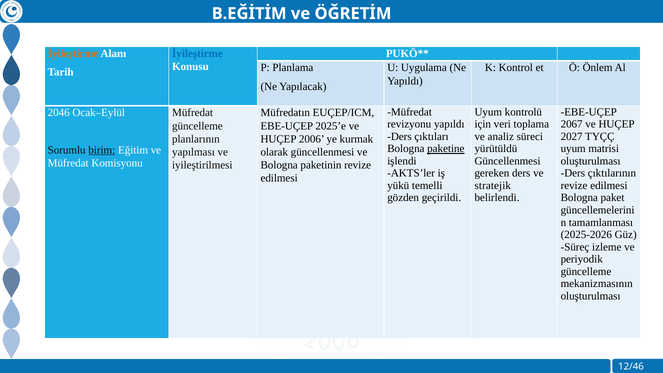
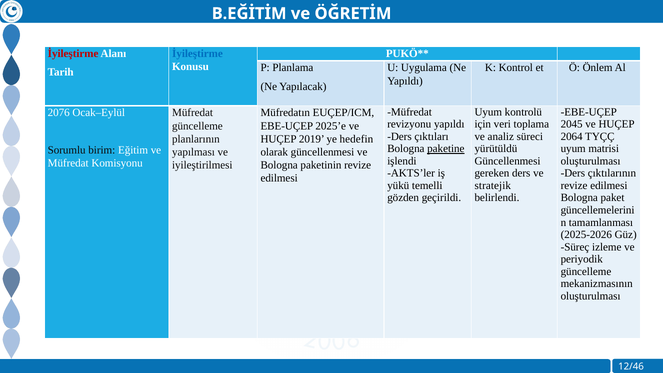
İyileştirme colour: orange -> red (73, 54)
2046: 2046 -> 2076 (59, 113)
2067: 2067 -> 2045 (572, 124)
2027: 2027 -> 2064 (572, 136)
2006: 2006 -> 2019 (312, 139)
kurmak: kurmak -> hedefin (356, 139)
birim underline: present -> none (102, 150)
